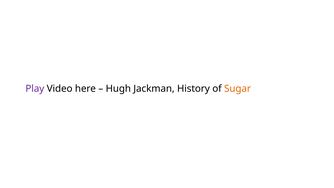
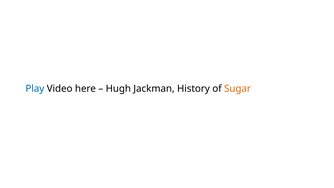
Play colour: purple -> blue (35, 88)
